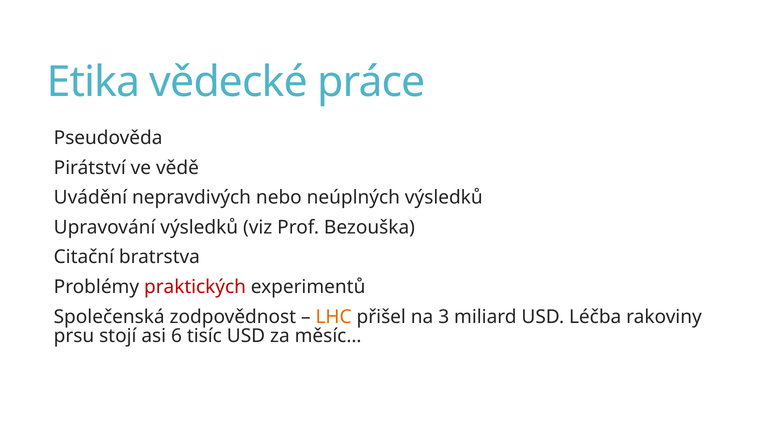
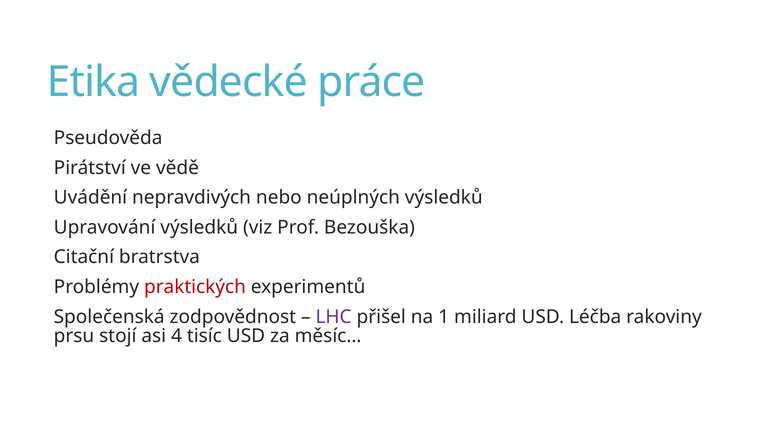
LHC colour: orange -> purple (334, 316)
3: 3 -> 1 (444, 316)
6: 6 -> 4 (176, 336)
